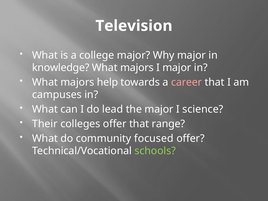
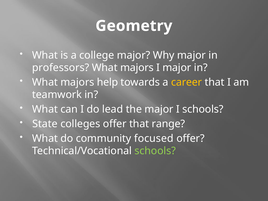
Television: Television -> Geometry (134, 26)
knowledge: knowledge -> professors (61, 68)
career colour: pink -> yellow (187, 82)
campuses: campuses -> teamwork (57, 95)
I science: science -> schools (203, 109)
Their: Their -> State (45, 124)
